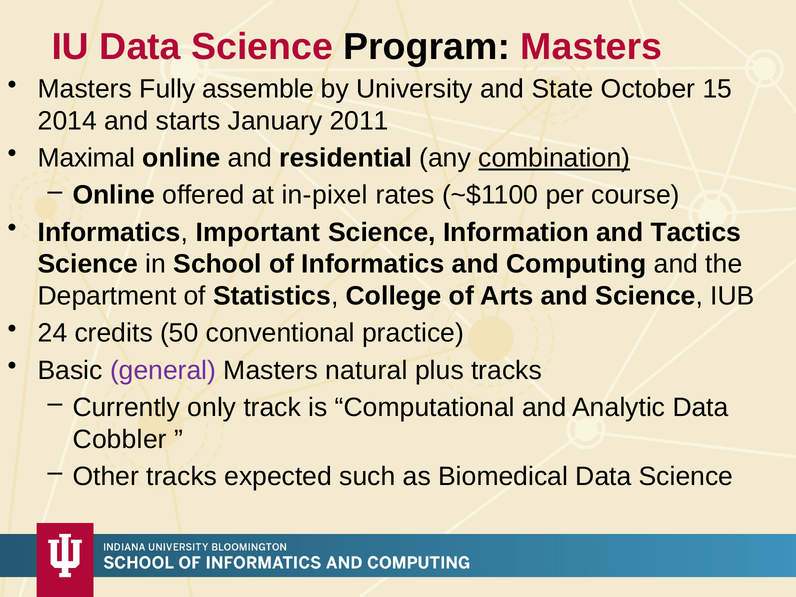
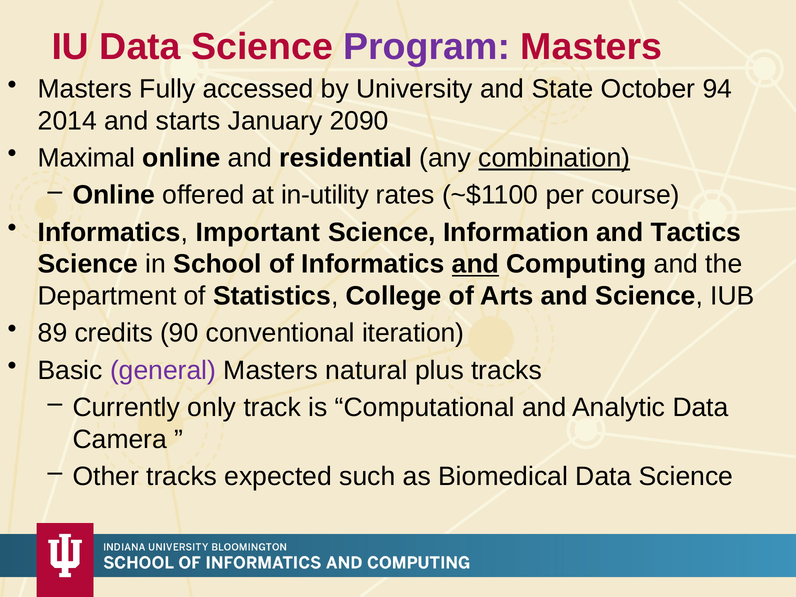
Program colour: black -> purple (427, 47)
assemble: assemble -> accessed (258, 89)
15: 15 -> 94 (717, 89)
2011: 2011 -> 2090 (359, 121)
in-pixel: in-pixel -> in-utility (325, 195)
and underline: none -> present (475, 264)
24: 24 -> 89 (53, 333)
50: 50 -> 90 (179, 333)
practice: practice -> iteration (413, 333)
Cobbler: Cobbler -> Camera (120, 439)
